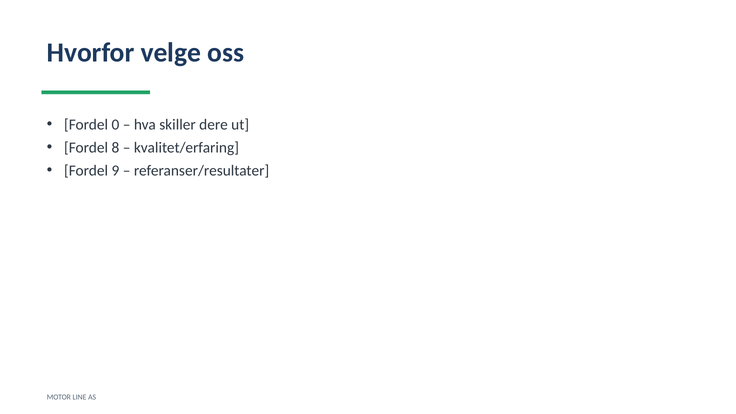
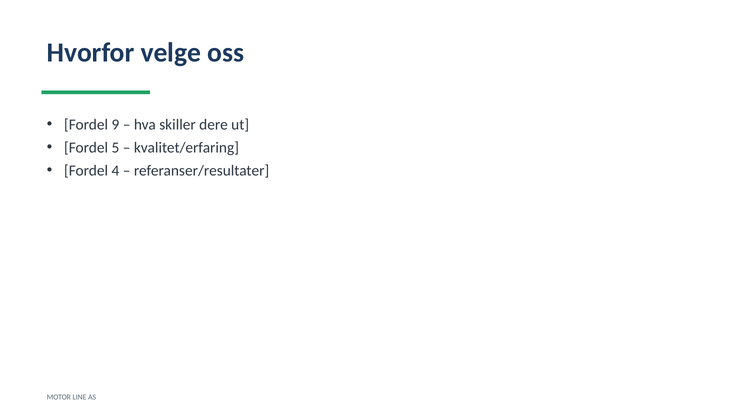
0: 0 -> 9 (115, 125)
8: 8 -> 5 (115, 148)
9: 9 -> 4 (115, 171)
